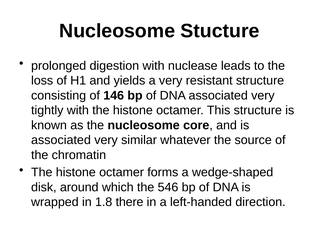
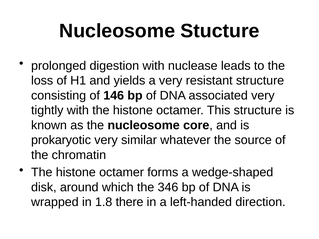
associated: associated -> prokaryotic (61, 140)
546: 546 -> 346 (168, 187)
